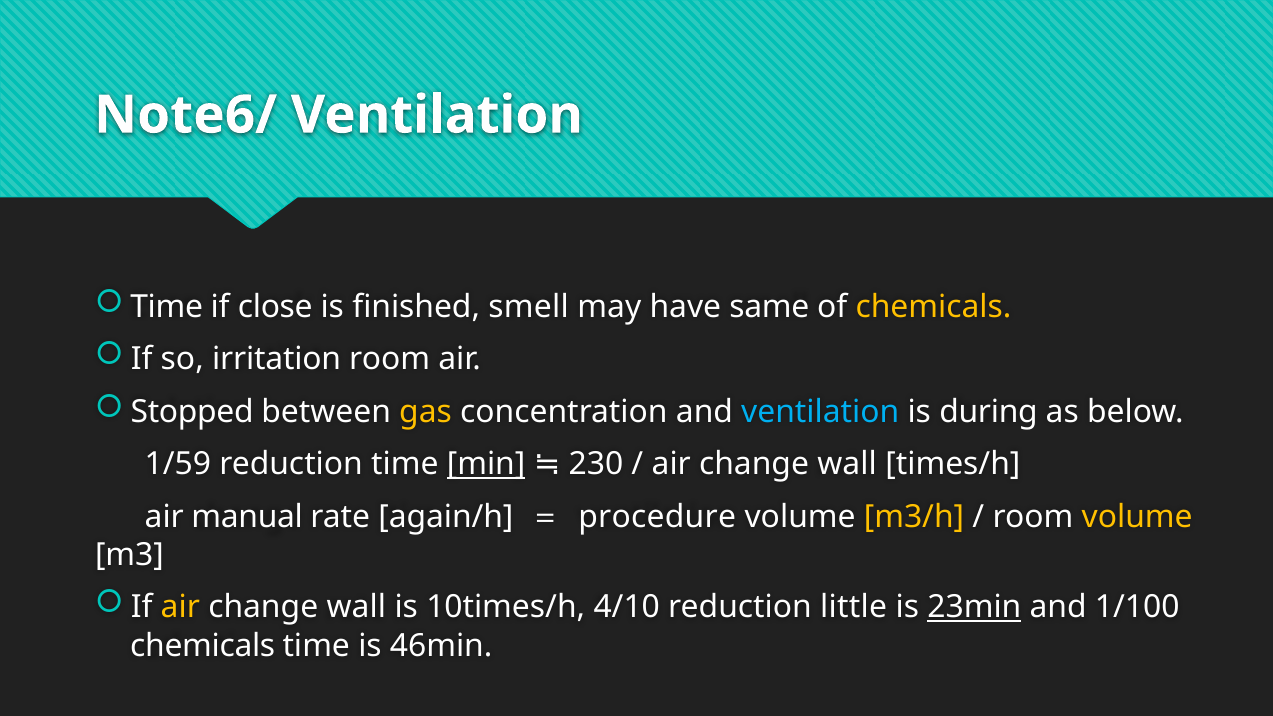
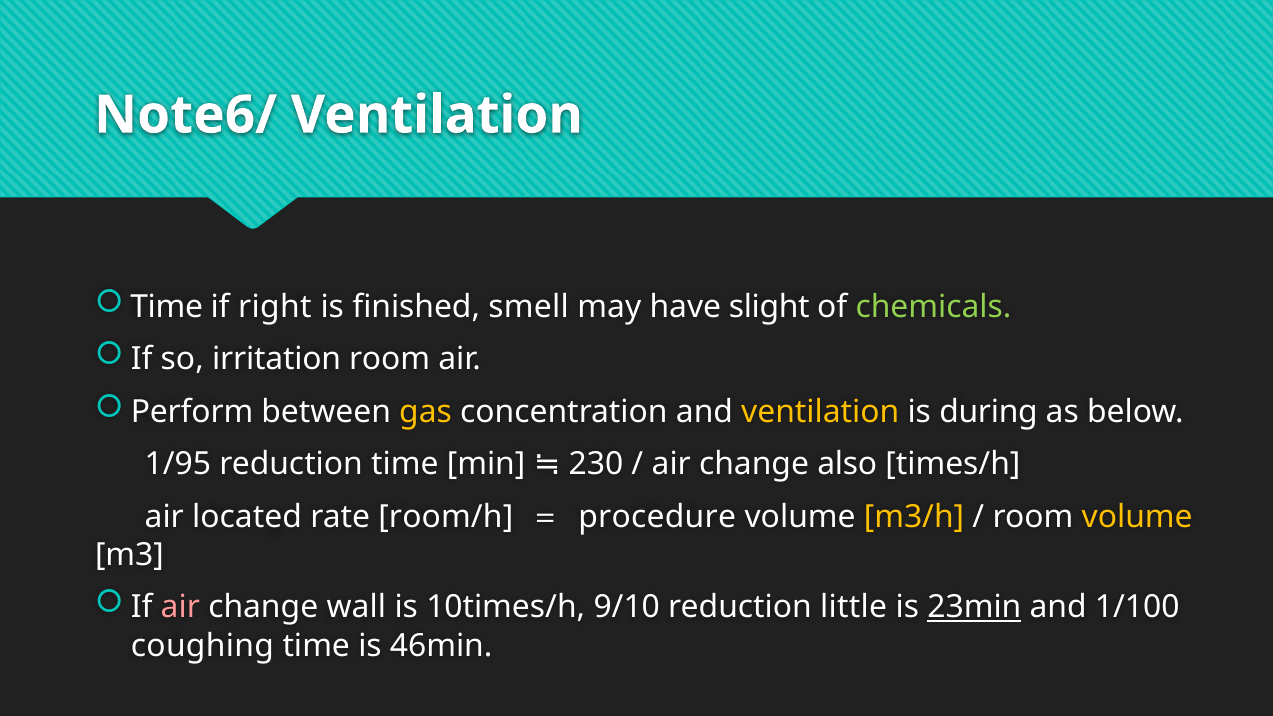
close: close -> right (275, 307)
same: same -> slight (769, 307)
chemicals colour: yellow -> light green (934, 307)
Stopped: Stopped -> Perform (192, 412)
ventilation colour: light blue -> yellow (820, 412)
1/59: 1/59 -> 1/95 (178, 464)
min underline: present -> none (486, 464)
wall: wall -> also (847, 464)
manual: manual -> located (247, 517)
again/h: again/h -> room/h (446, 517)
air colour: yellow -> pink (180, 608)
4/10: 4/10 -> 9/10 (627, 608)
chemicals: chemicals -> coughing (202, 646)
